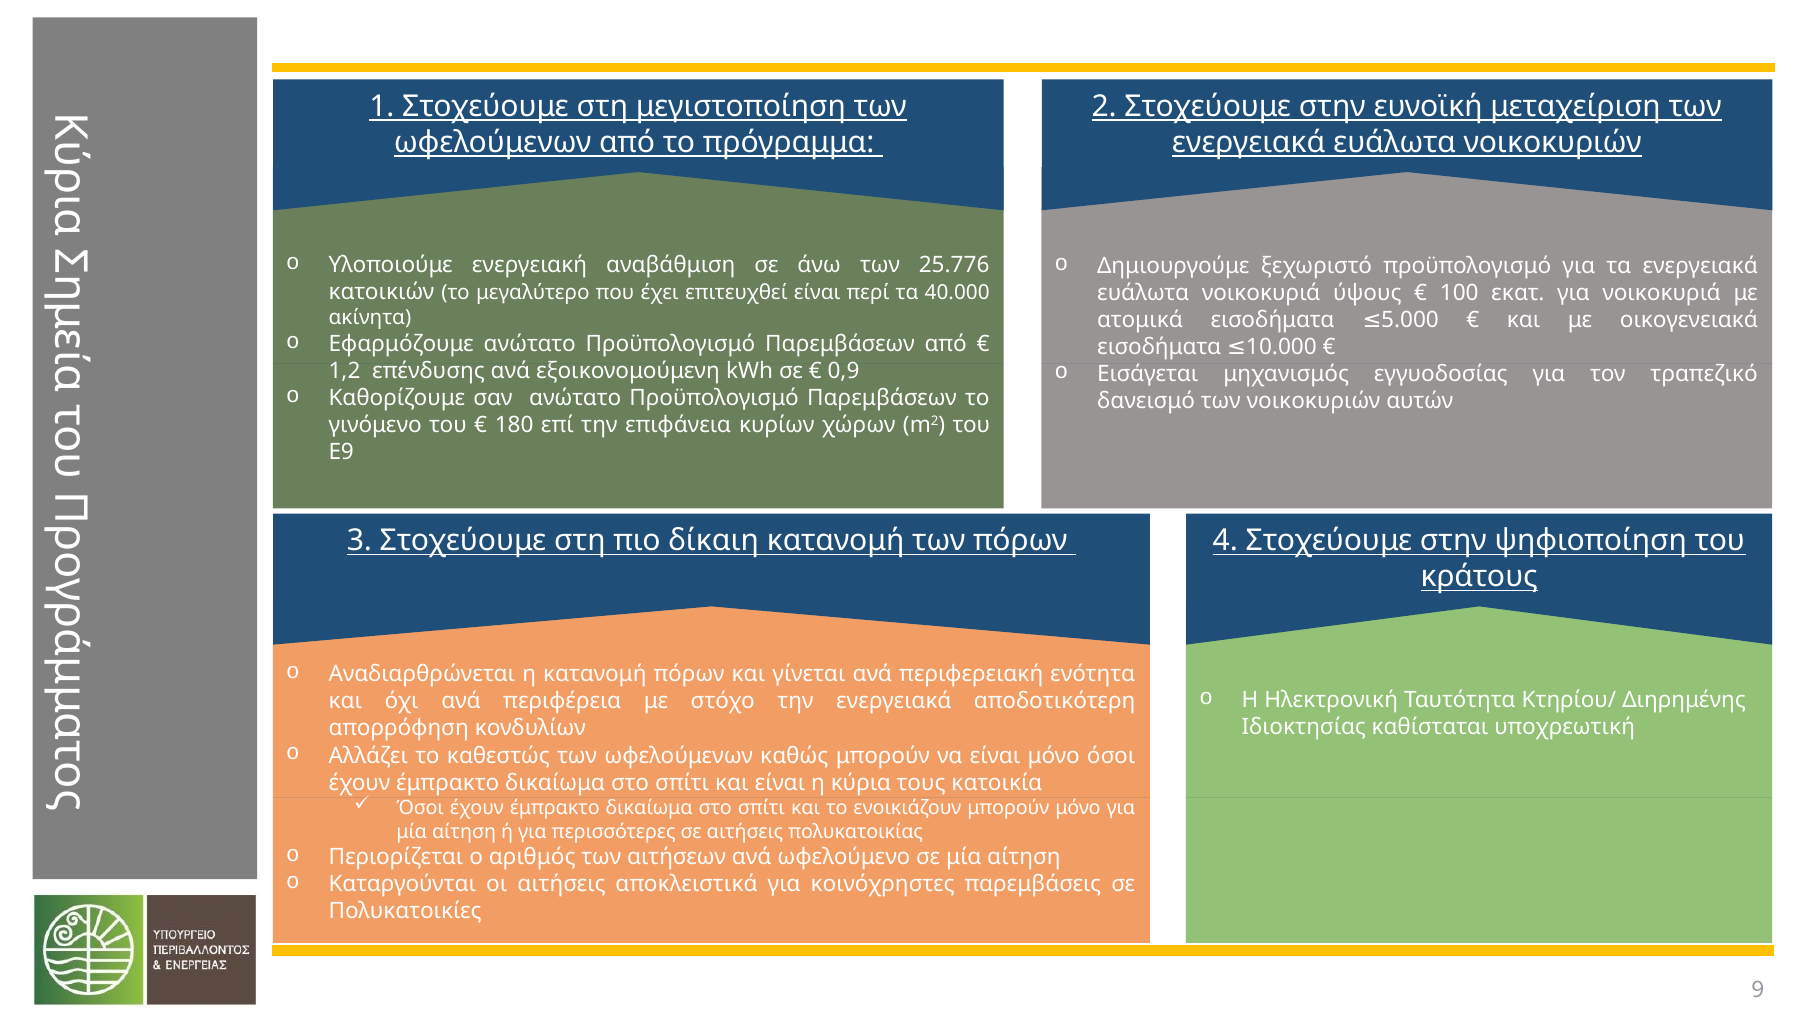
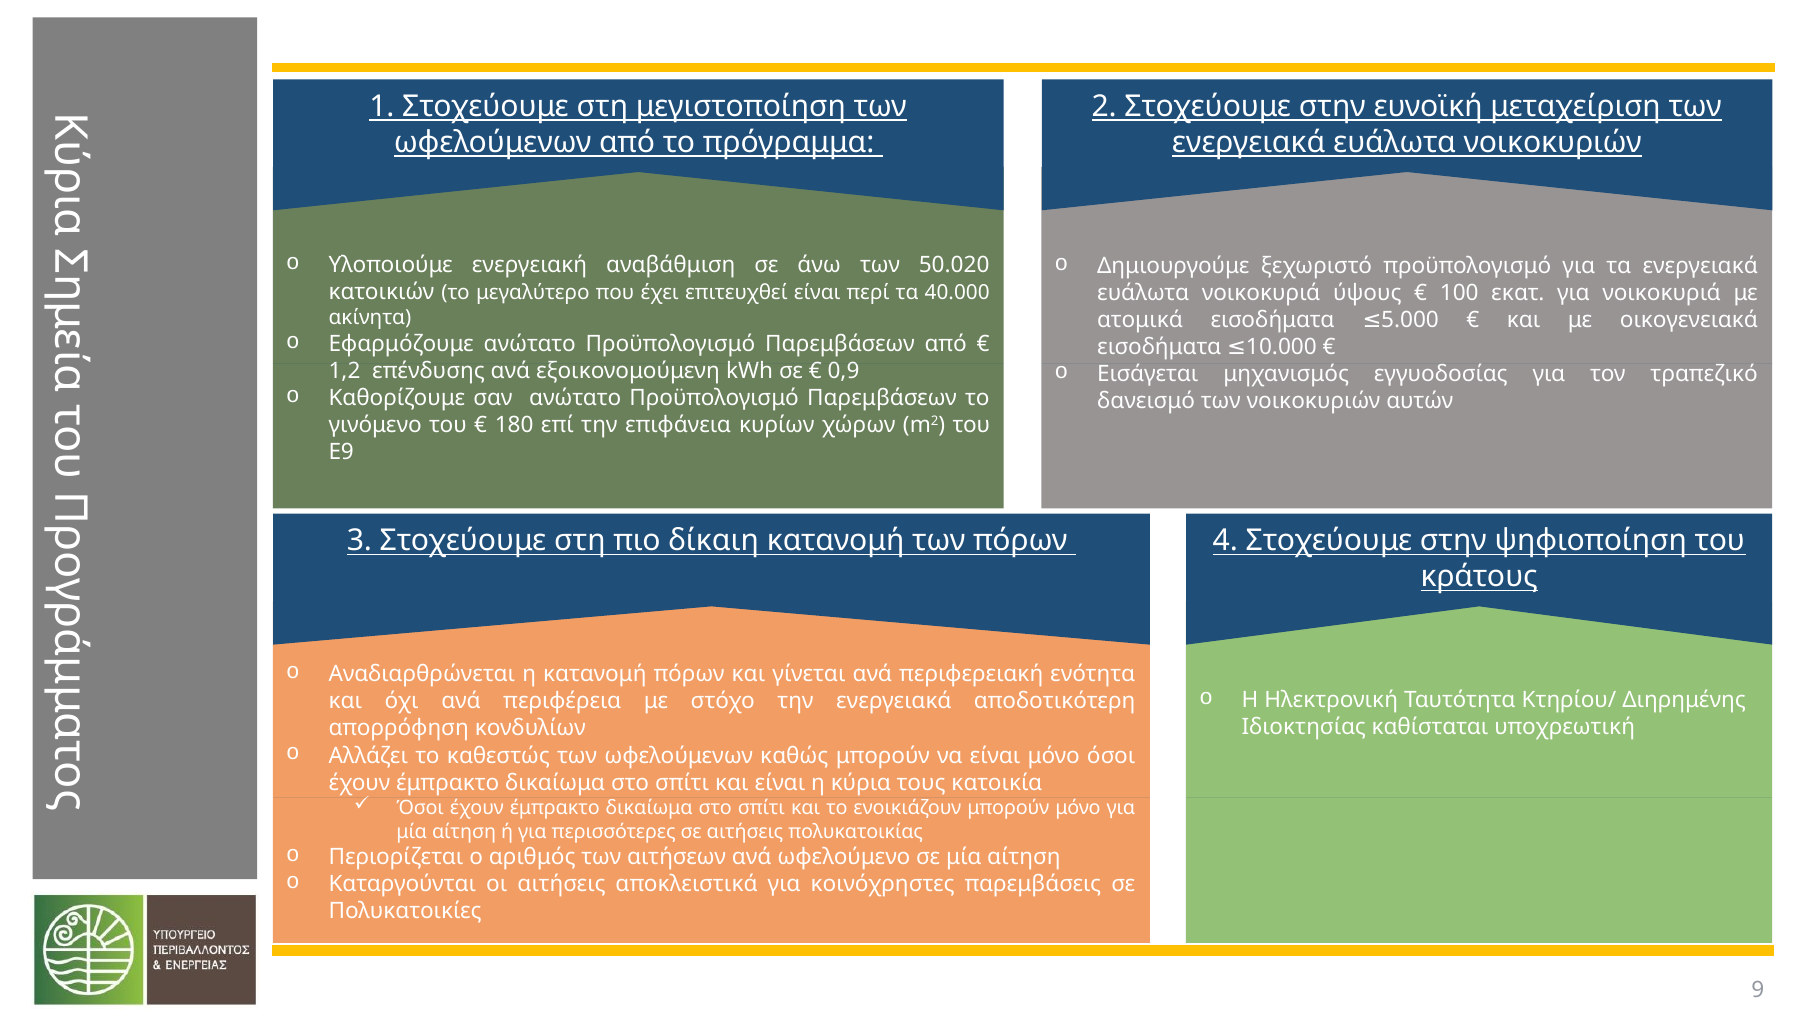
25.776: 25.776 -> 50.020 (954, 265)
